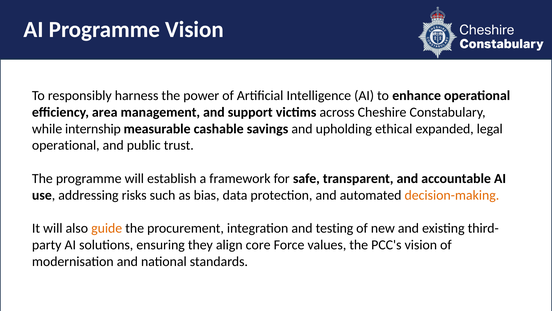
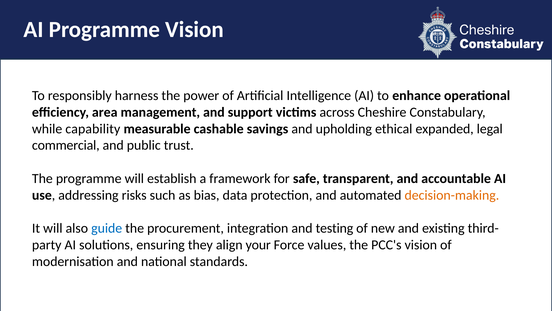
internship: internship -> capability (93, 129)
operational: operational -> commercial (66, 145)
guide colour: orange -> blue (107, 228)
core: core -> your (258, 244)
